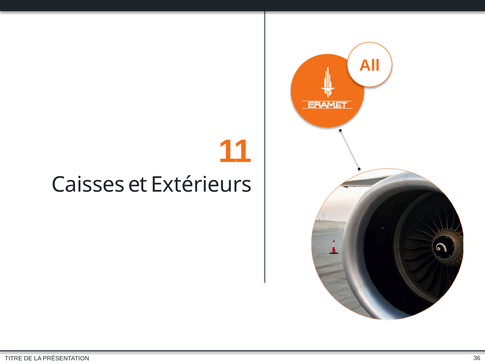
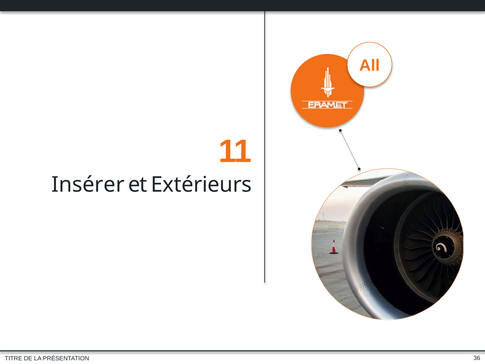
Caisses: Caisses -> Insérer (88, 184)
